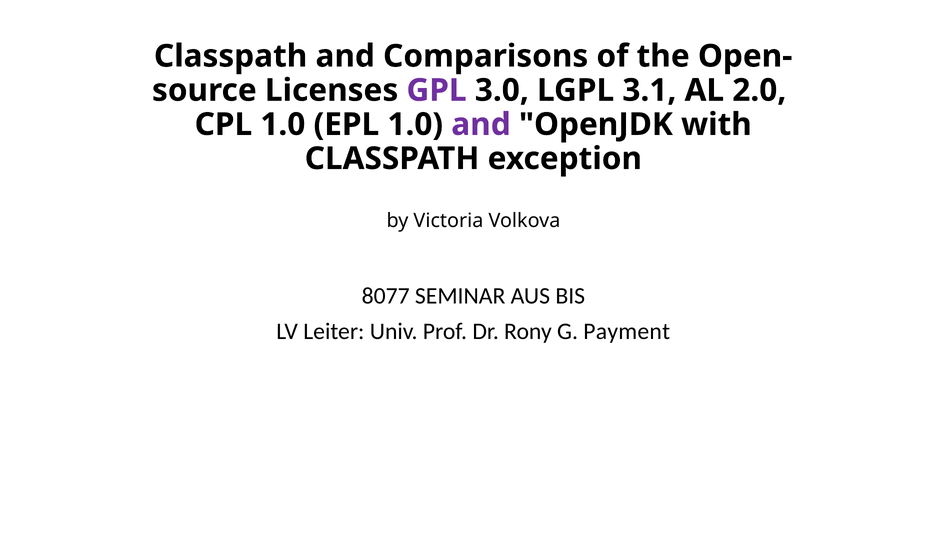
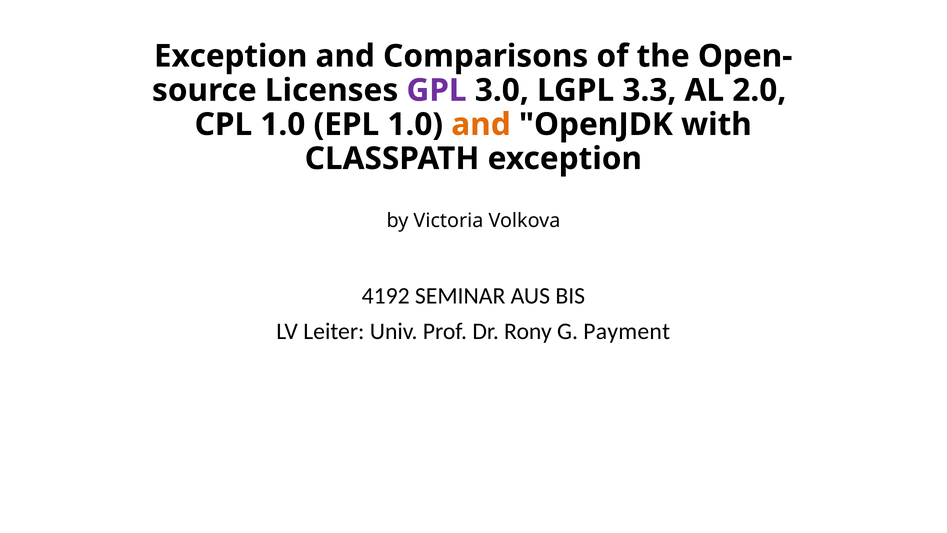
Classpath: Classpath -> Exception (231, 56)
3.1: 3.1 -> 3.3 (649, 90)
and colour: purple -> orange (481, 124)
8077: 8077 -> 4192 (386, 296)
